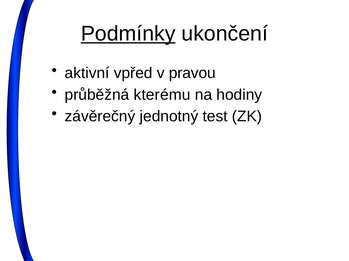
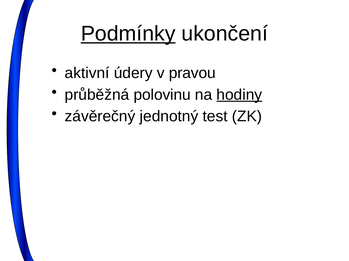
vpřed: vpřed -> údery (133, 73)
kterému: kterému -> polovinu (162, 95)
hodiny underline: none -> present (239, 95)
